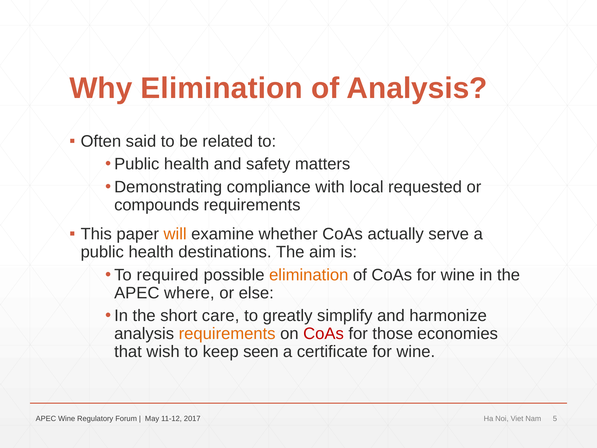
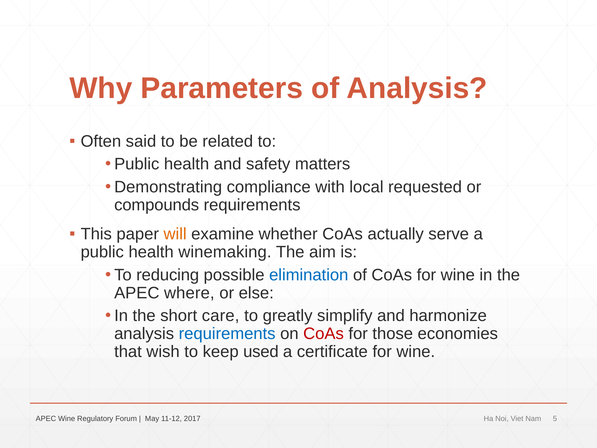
Why Elimination: Elimination -> Parameters (222, 88)
destinations: destinations -> winemaking (225, 252)
required: required -> reducing (168, 275)
elimination colour: orange -> blue (309, 275)
requirements colour: orange -> blue (227, 333)
seen: seen -> used (261, 351)
